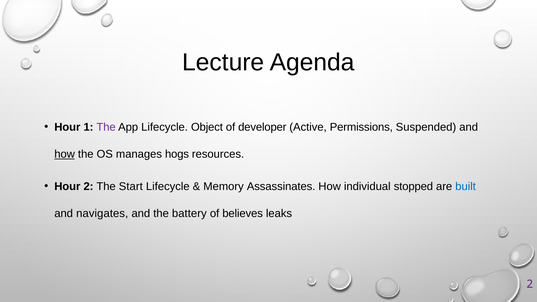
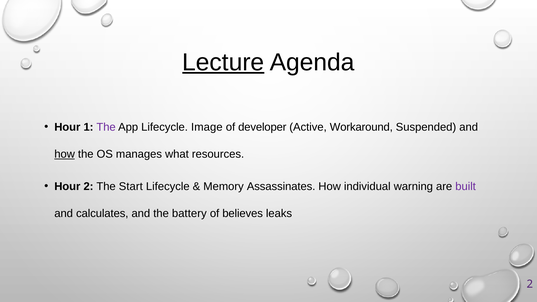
Lecture underline: none -> present (223, 62)
Object: Object -> Image (207, 127)
Permissions: Permissions -> Workaround (361, 127)
hogs: hogs -> what (177, 154)
stopped: stopped -> warning (413, 187)
built colour: blue -> purple (466, 187)
navigates: navigates -> calculates (102, 213)
